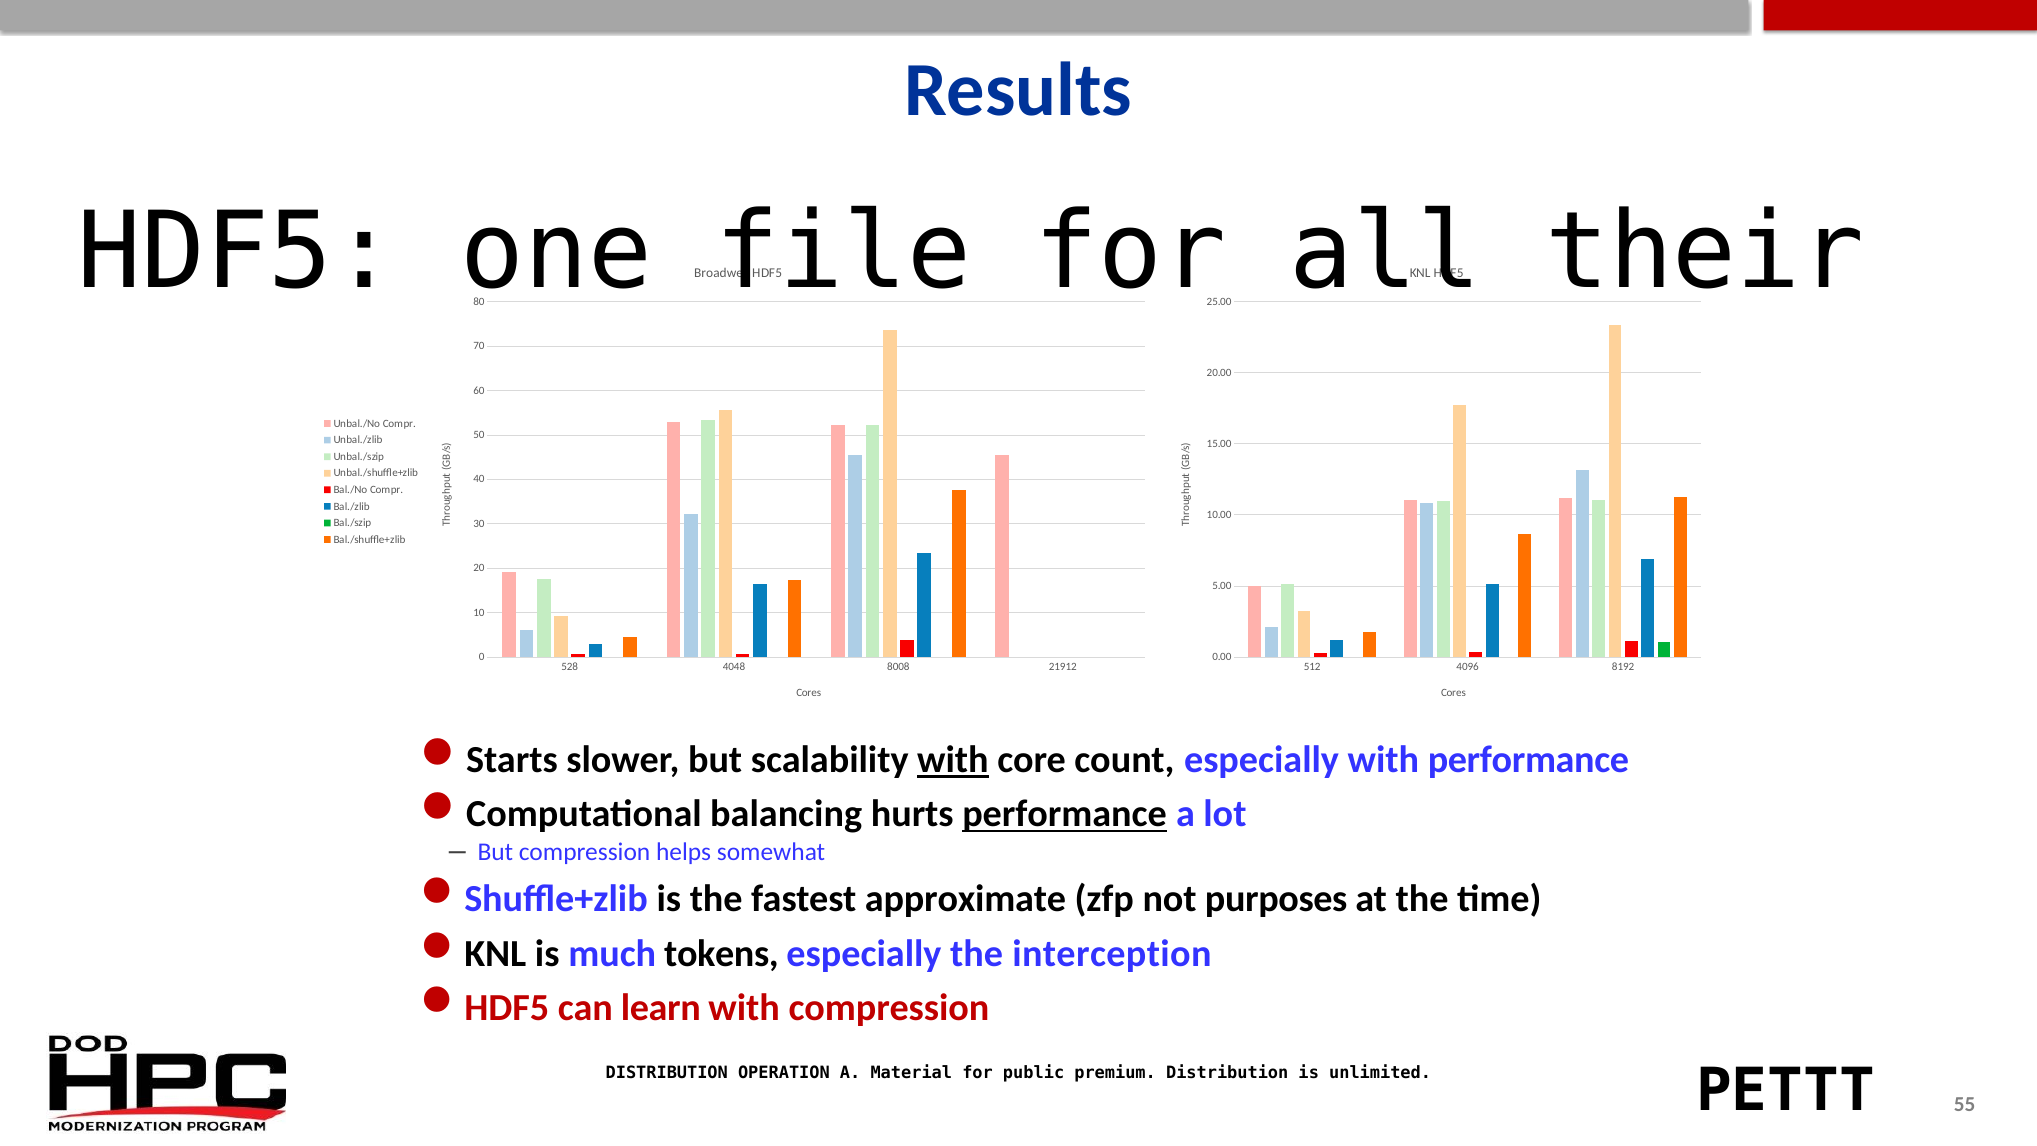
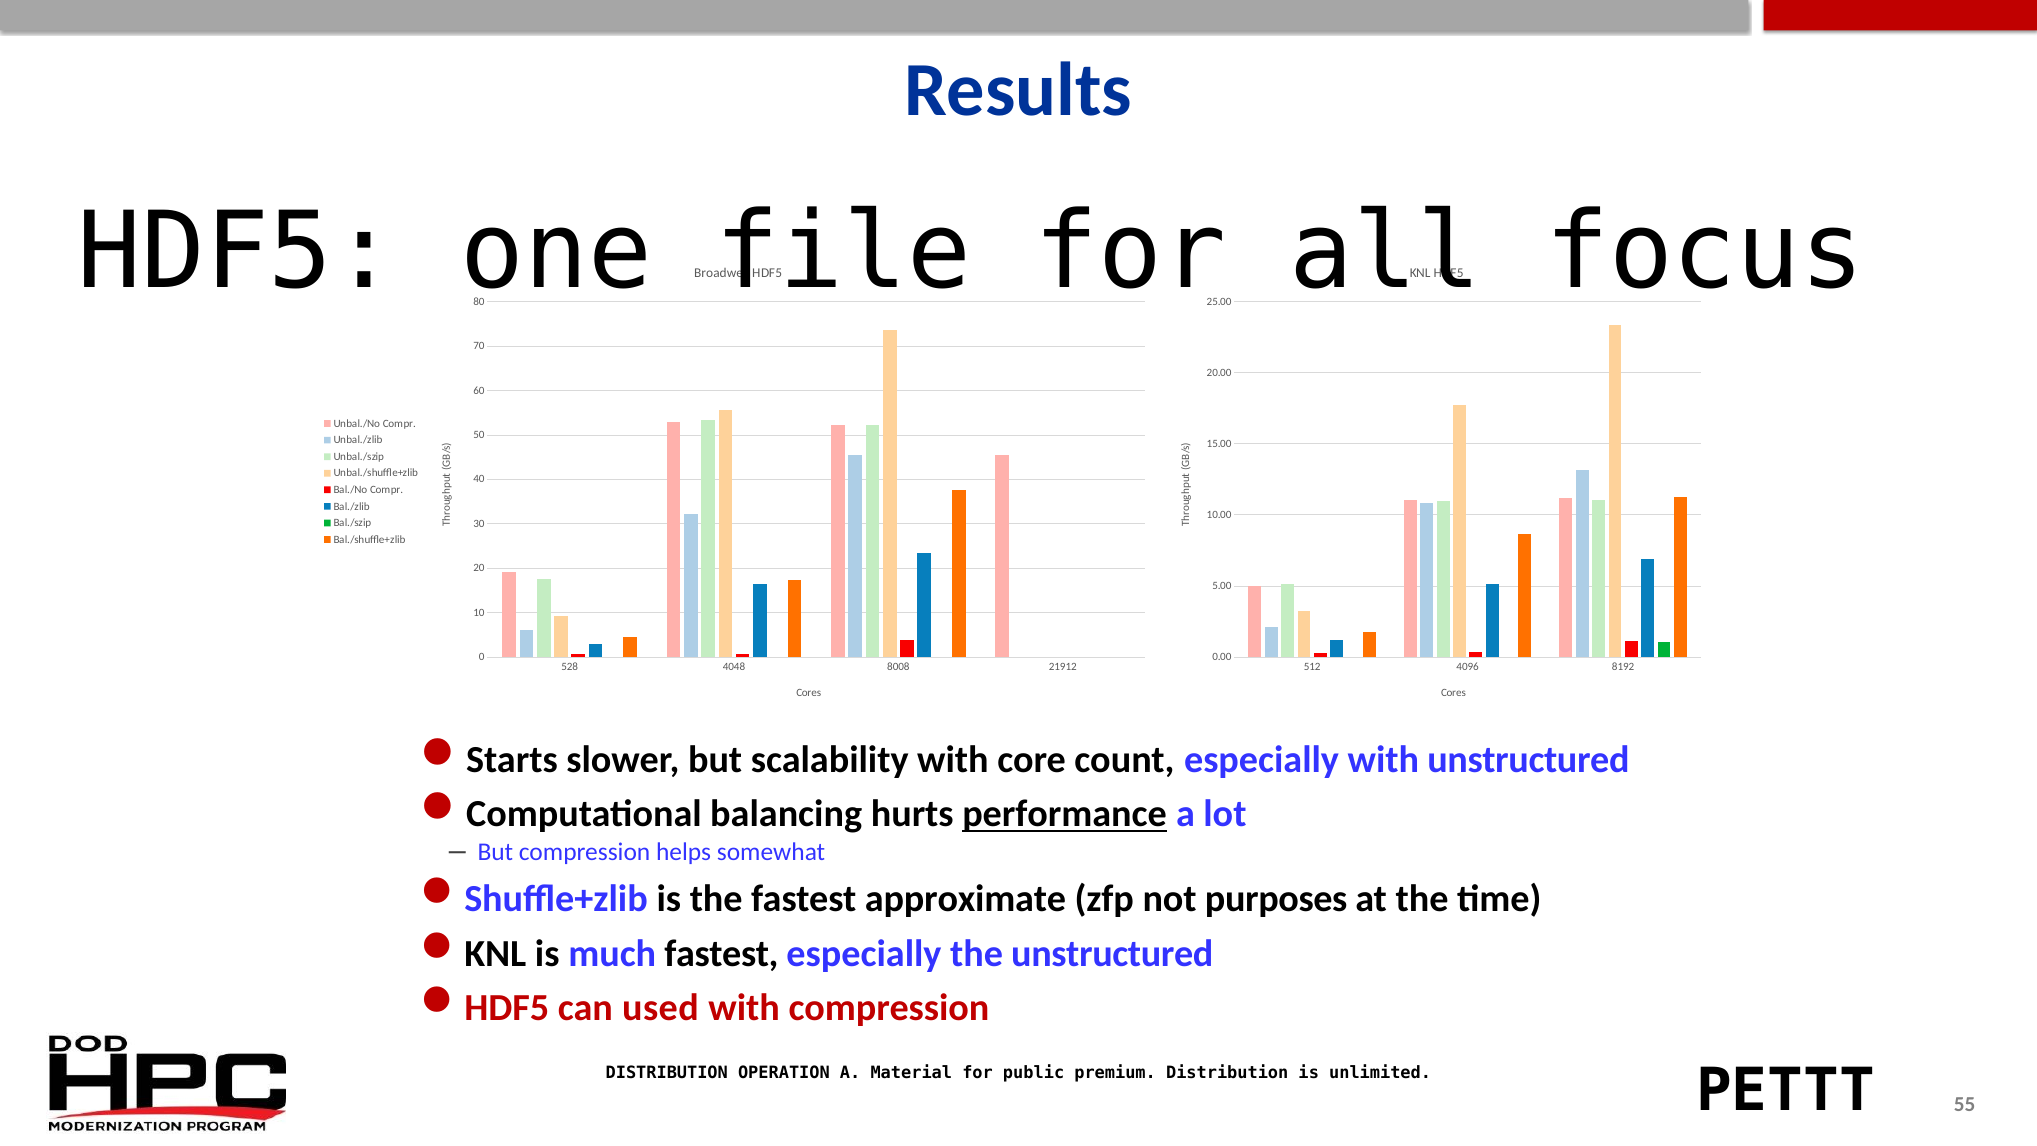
their: their -> focus (1705, 252)
with underline: present -> none (953, 760)
with performance: performance -> unstructured (1528, 760)
much tokens: tokens -> fastest (721, 953)
the interception: interception -> unstructured (1112, 953)
learn: learn -> used (660, 1008)
